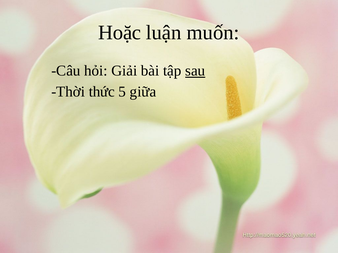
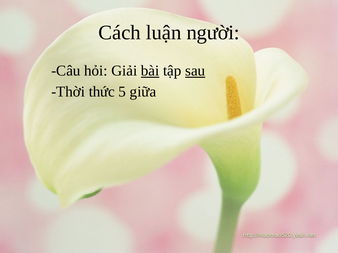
Hoặc: Hoặc -> Cách (120, 33)
muốn: muốn -> người (213, 33)
bài underline: none -> present (150, 71)
